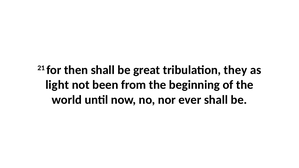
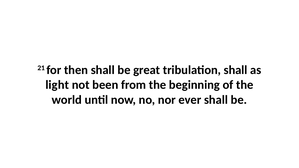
tribulation they: they -> shall (236, 70)
